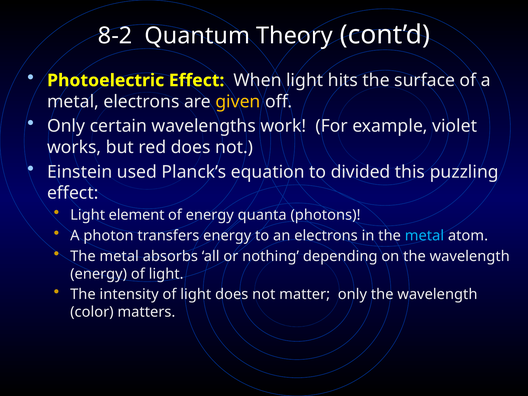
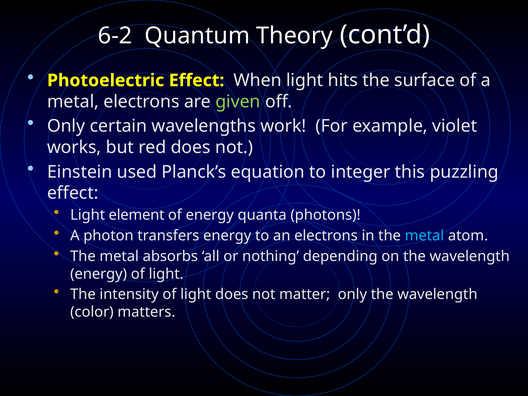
8-2: 8-2 -> 6-2 (115, 36)
given colour: yellow -> light green (238, 102)
divided: divided -> integer (361, 172)
